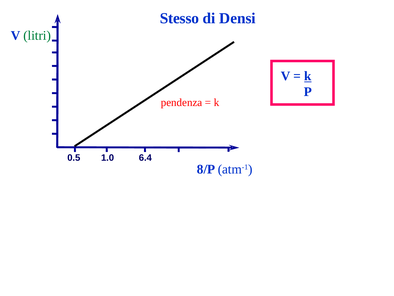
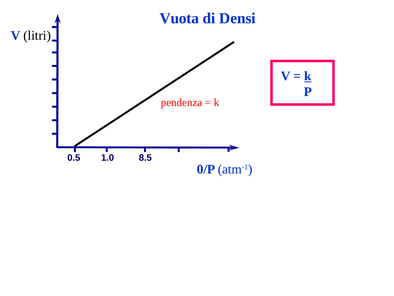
Stesso: Stesso -> Vuota (179, 18)
litri colour: green -> black (37, 36)
6.4: 6.4 -> 8.5 (145, 157)
8/P: 8/P -> 0/P (206, 169)
